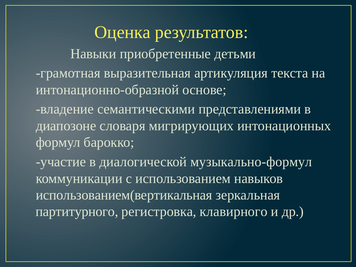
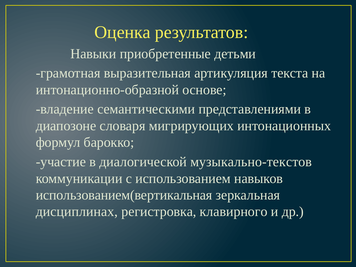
музыкально-формул: музыкально-формул -> музыкально-текстов (251, 162)
партитурного: партитурного -> дисциплинах (77, 212)
